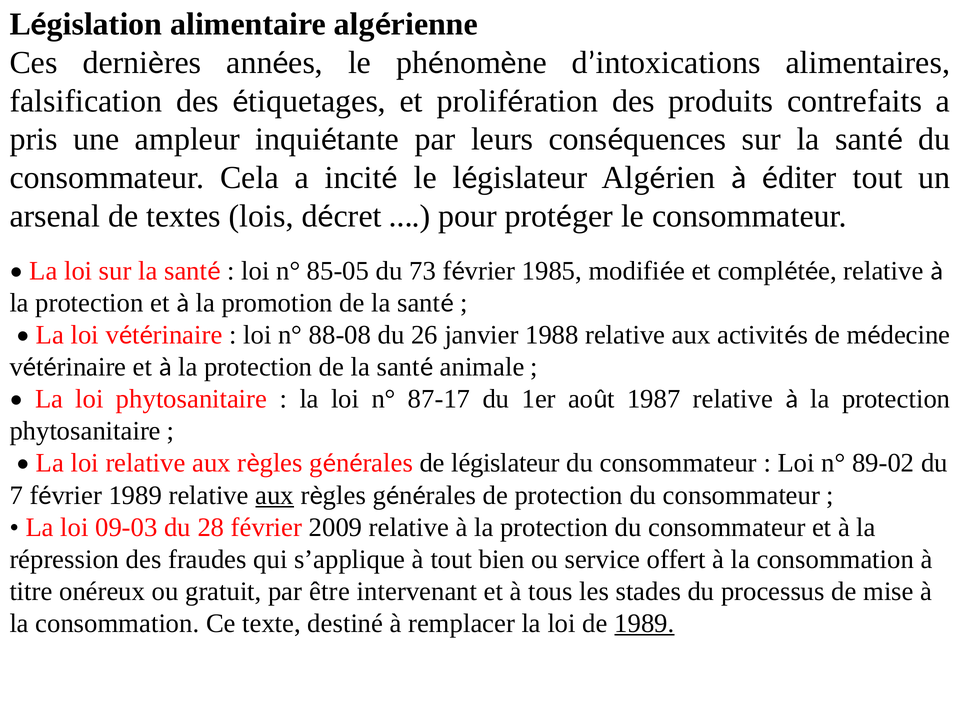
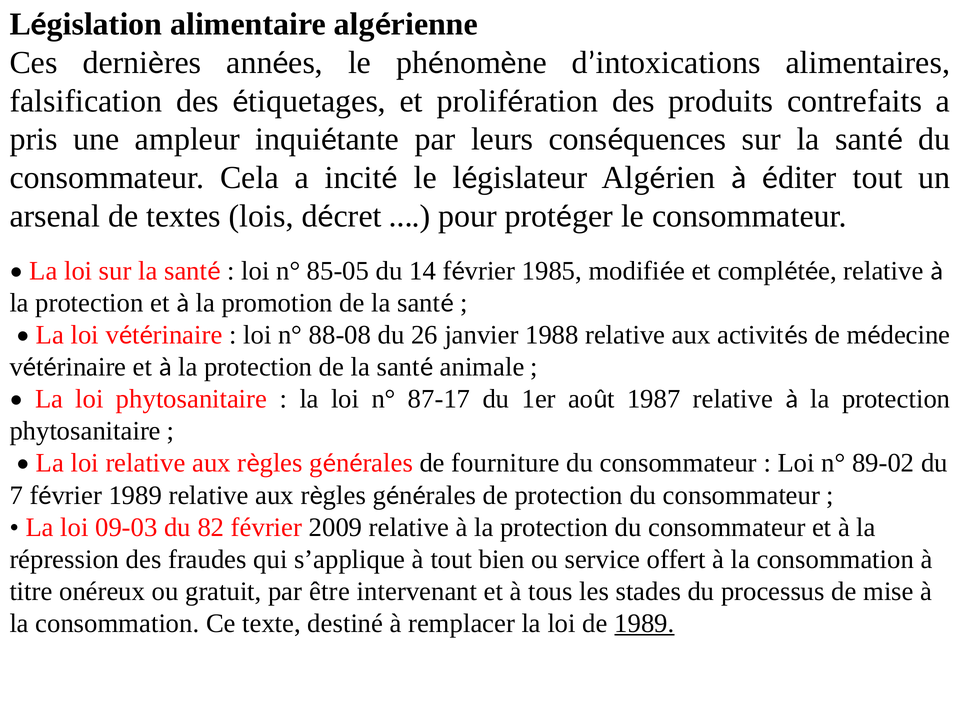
73: 73 -> 14 (423, 271)
de législateur: législateur -> fourniture (505, 463)
aux underline: present -> none (275, 495)
28: 28 -> 82 (211, 527)
